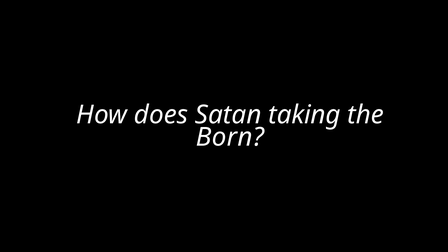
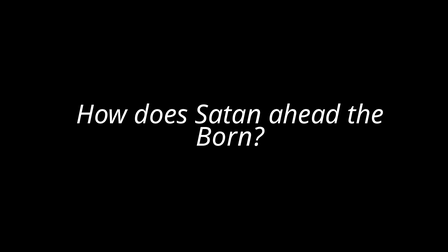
taking: taking -> ahead (304, 115)
